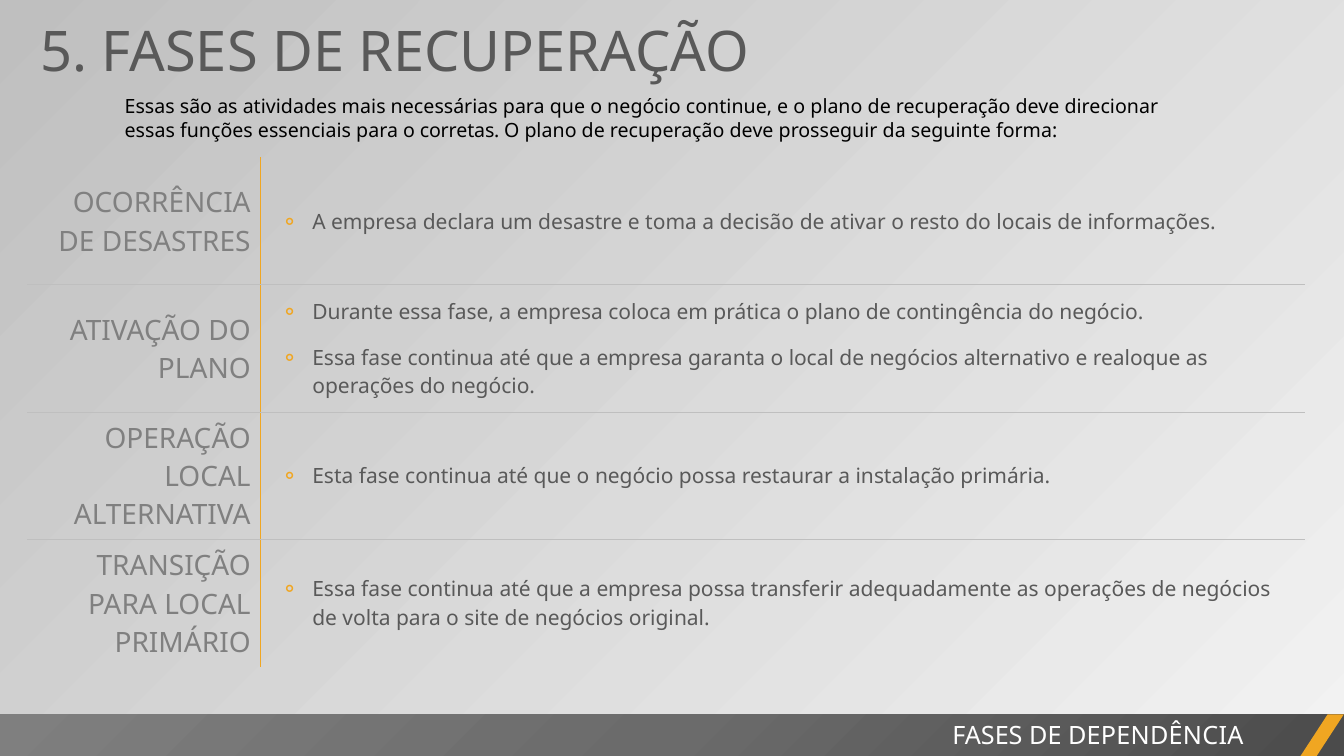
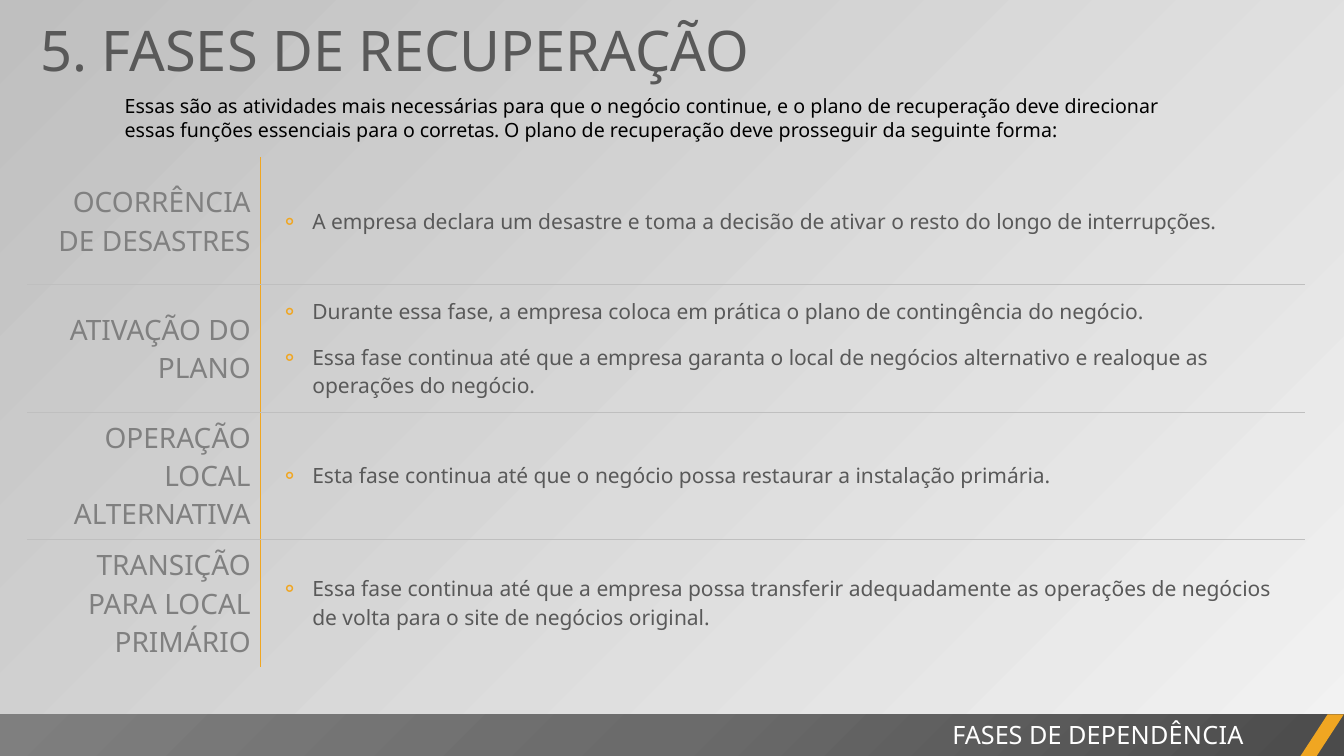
locais: locais -> longo (1024, 222)
informações: informações -> interrupções (1152, 222)
